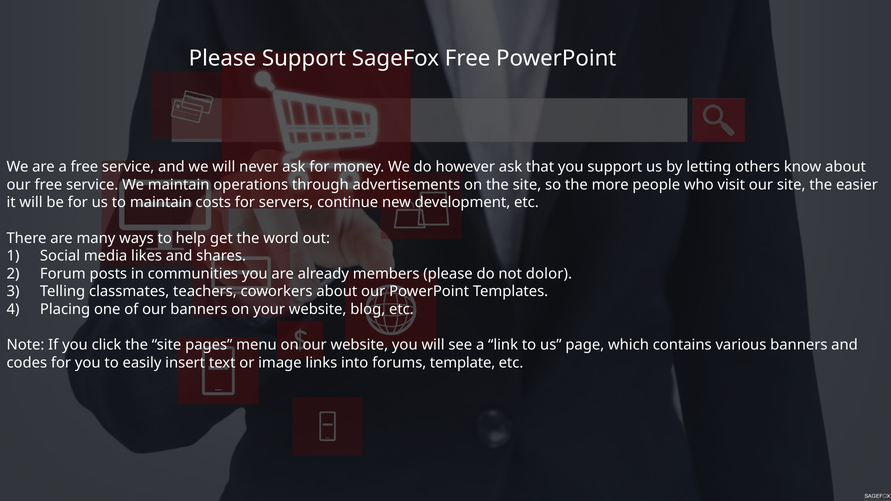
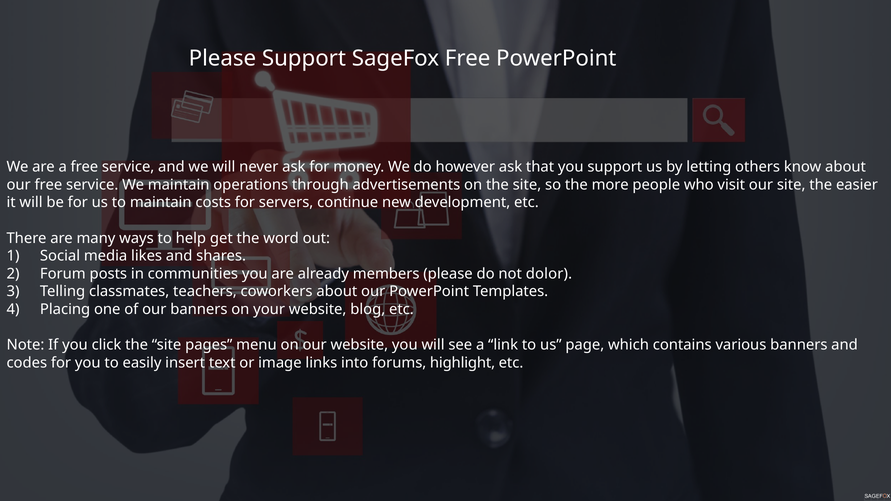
template: template -> highlight (463, 363)
